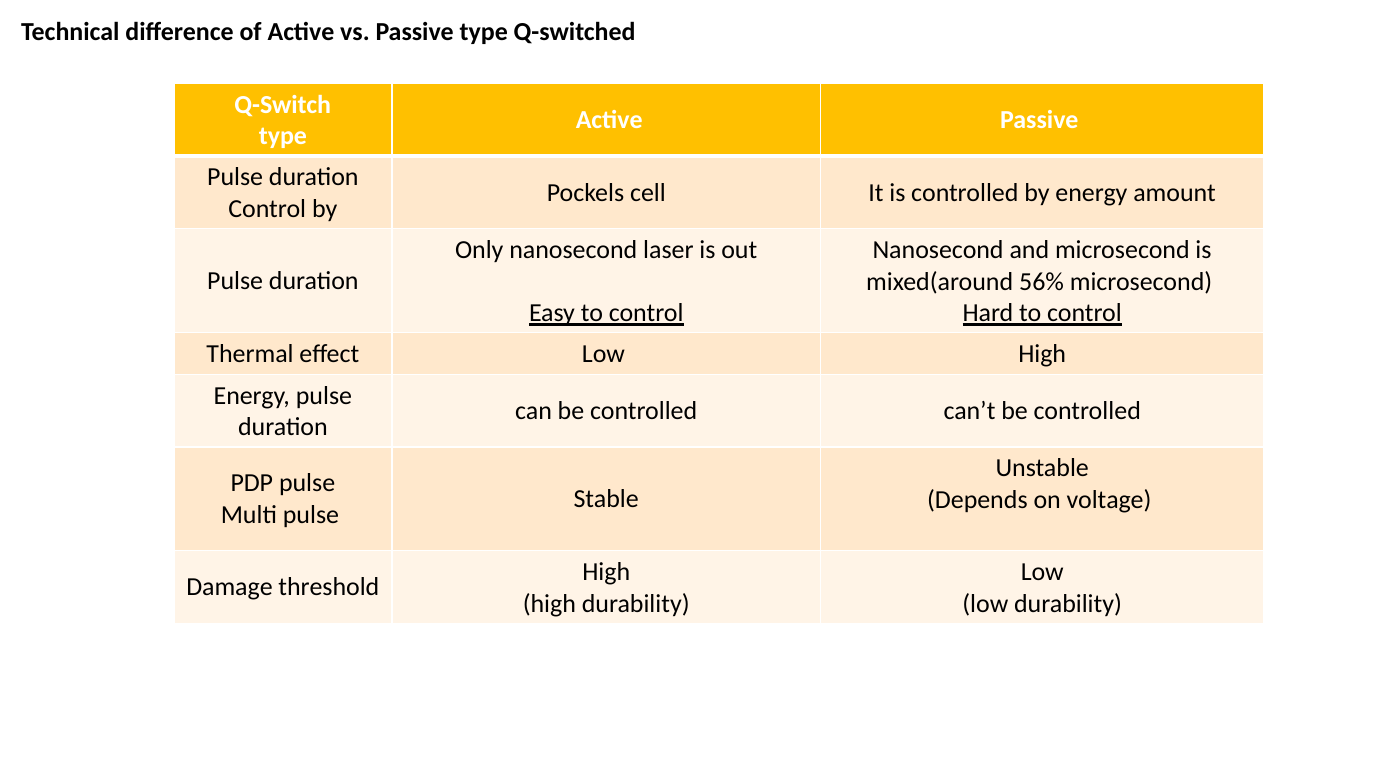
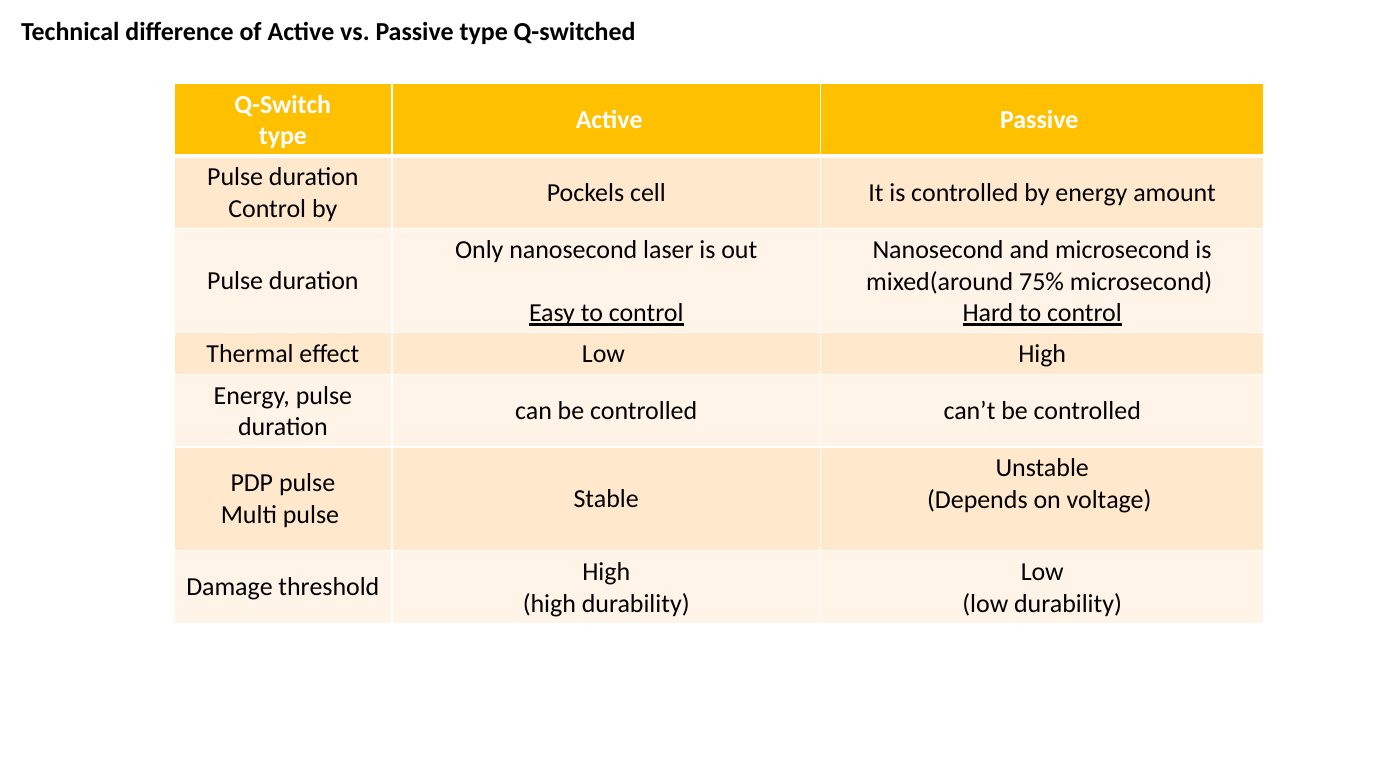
56%: 56% -> 75% (1042, 282)
